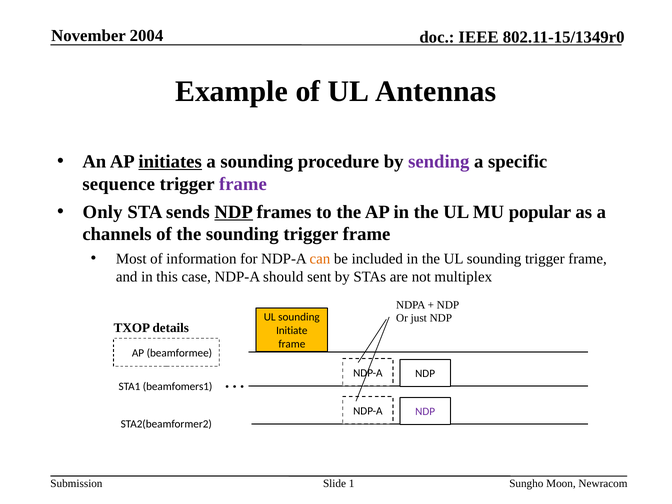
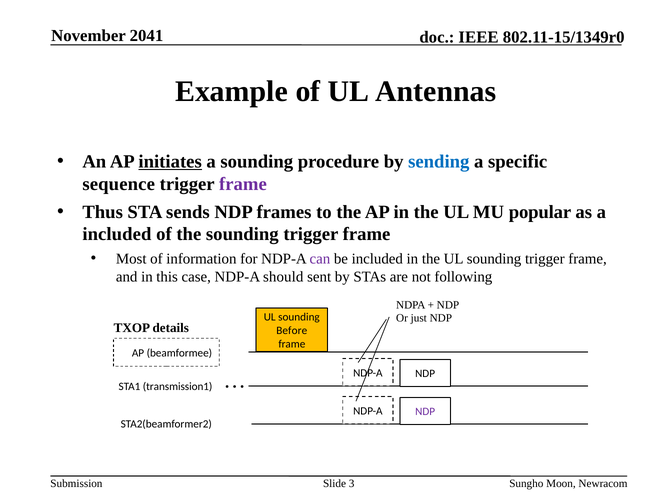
2004: 2004 -> 2041 (146, 36)
sending colour: purple -> blue (439, 161)
Only: Only -> Thus (103, 212)
NDP underline: present -> none (234, 212)
channels: channels -> included (117, 234)
can colour: orange -> purple (320, 259)
multiplex: multiplex -> following (463, 277)
Initiate: Initiate -> Before (292, 330)
beamfomers1: beamfomers1 -> transmission1 (178, 387)
1: 1 -> 3 (352, 483)
